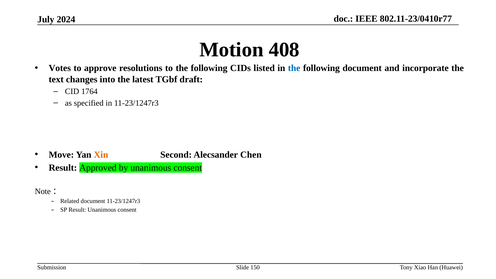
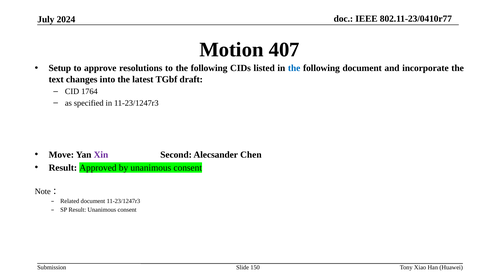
408: 408 -> 407 (284, 50)
Votes: Votes -> Setup (60, 68)
Xin colour: orange -> purple (101, 155)
